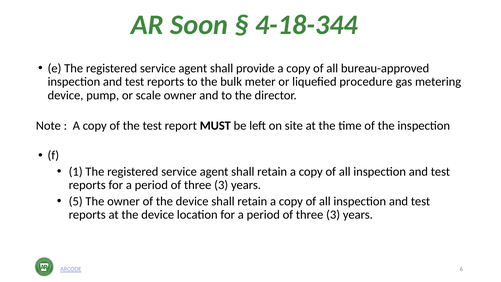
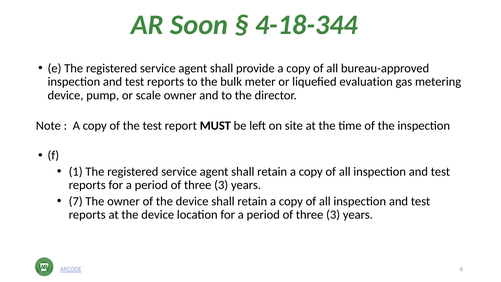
procedure: procedure -> evaluation (366, 82)
5: 5 -> 7 (76, 201)
